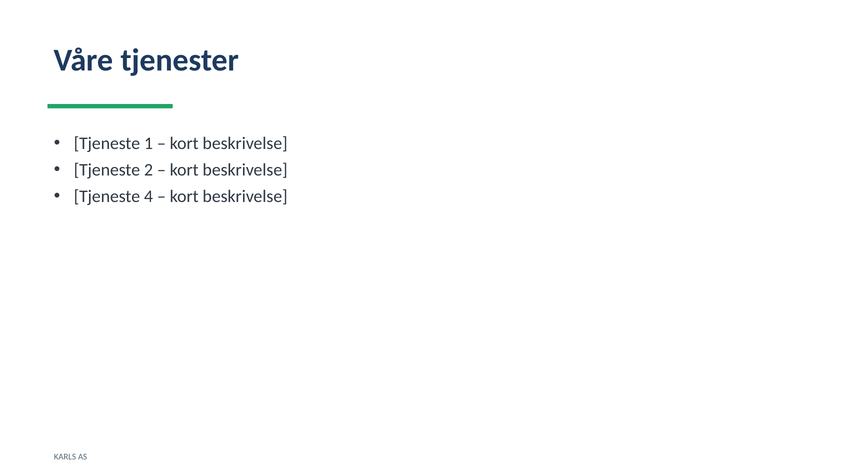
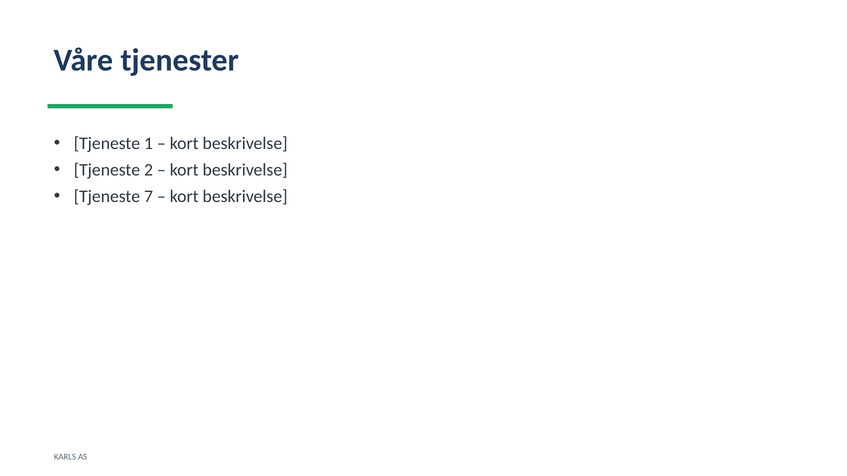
4: 4 -> 7 (148, 196)
